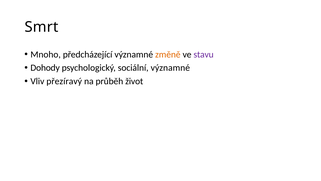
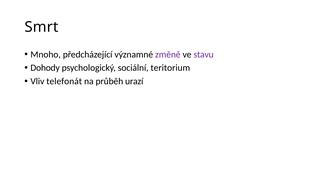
změně colour: orange -> purple (168, 54)
sociální významné: významné -> teritorium (170, 68)
přezíravý: přezíravý -> telefonát (64, 81)
život: život -> urazí (134, 81)
